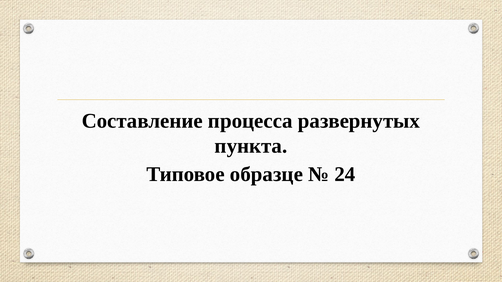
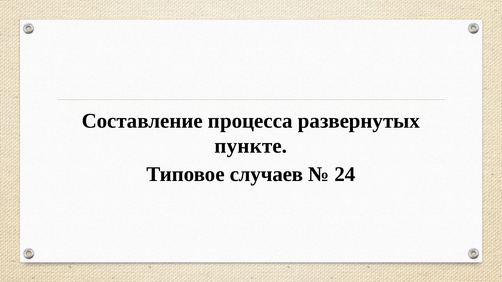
пункта: пункта -> пункте (251, 146)
образце: образце -> случаев (267, 175)
